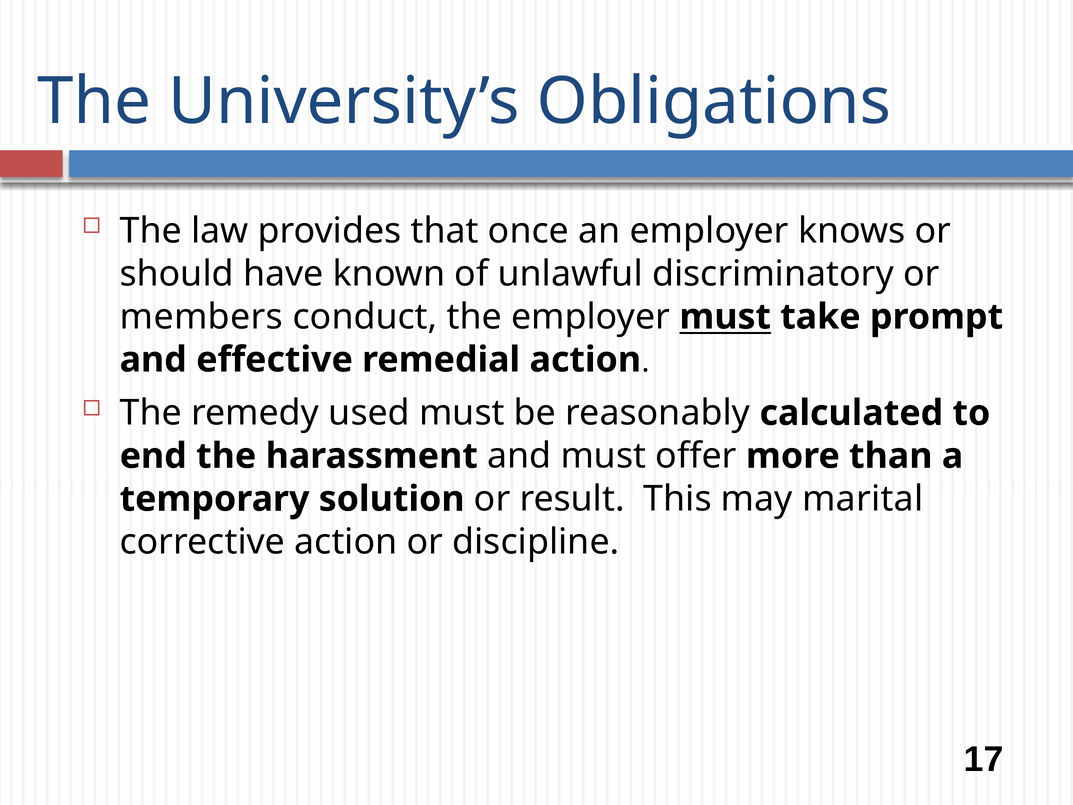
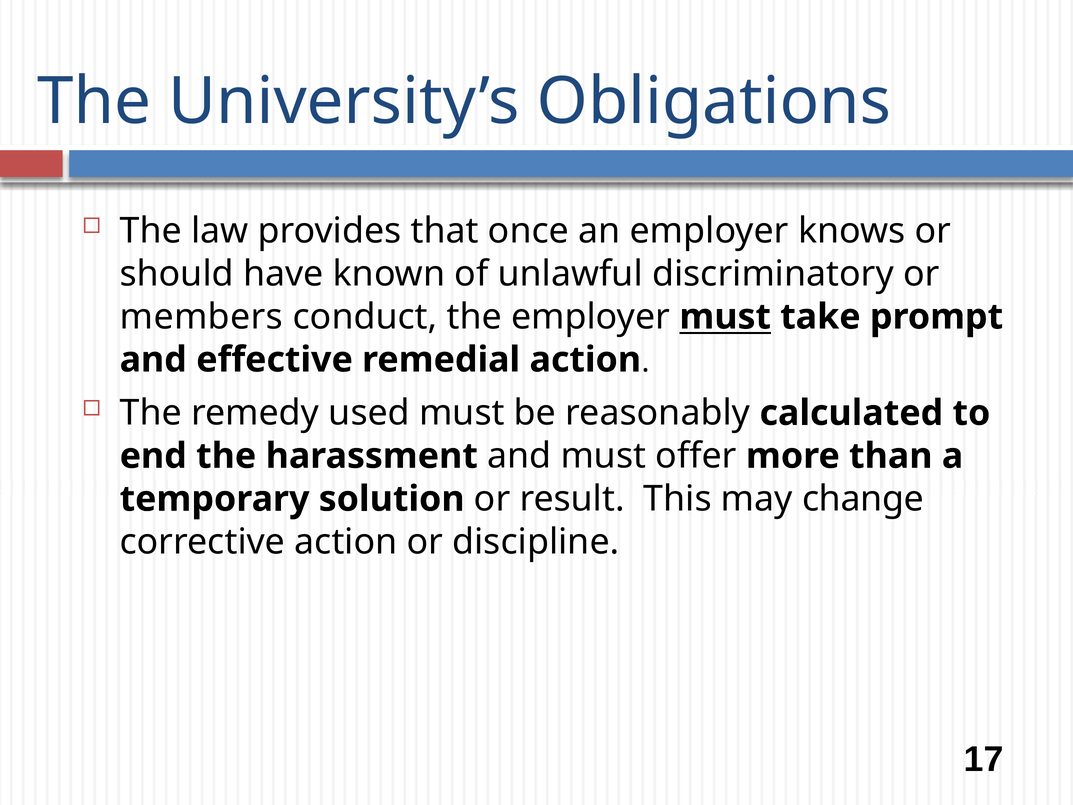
marital: marital -> change (863, 499)
